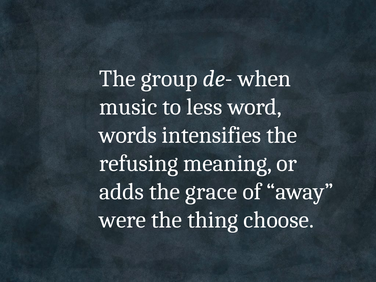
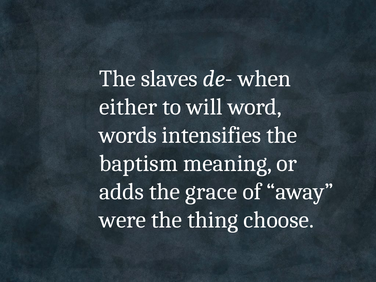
group: group -> slaves (169, 79)
music: music -> either (128, 107)
less: less -> will (204, 107)
refusing: refusing -> baptism (139, 163)
